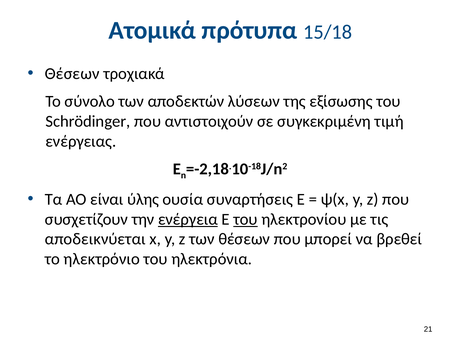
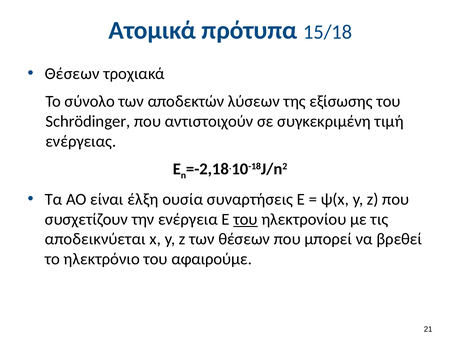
ύλης: ύλης -> έλξη (143, 199)
ενέργεια underline: present -> none (188, 219)
ηλεκτρόνια: ηλεκτρόνια -> αφαιρούμε (212, 259)
